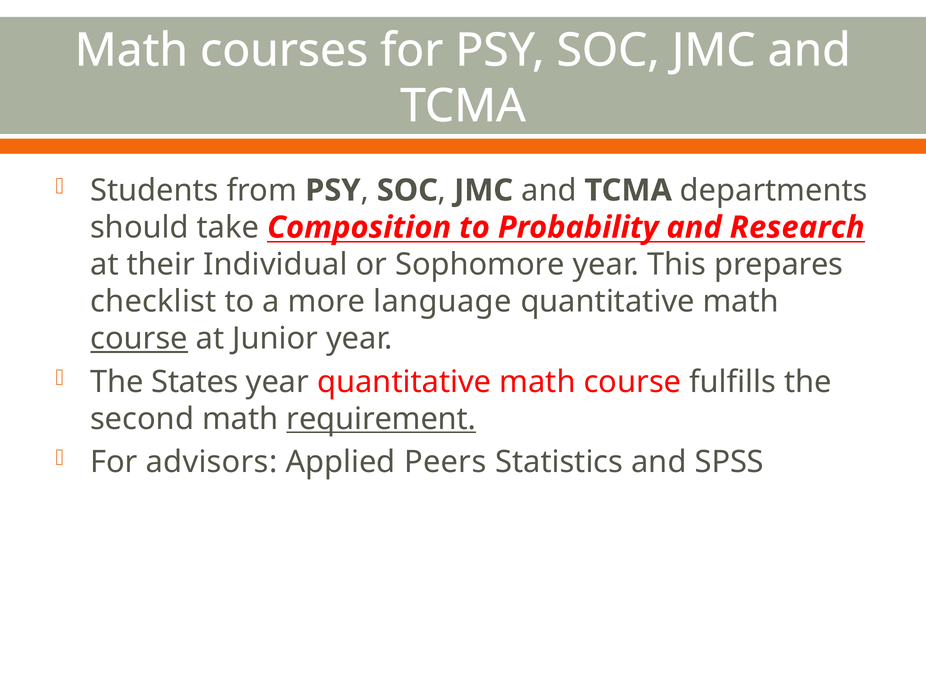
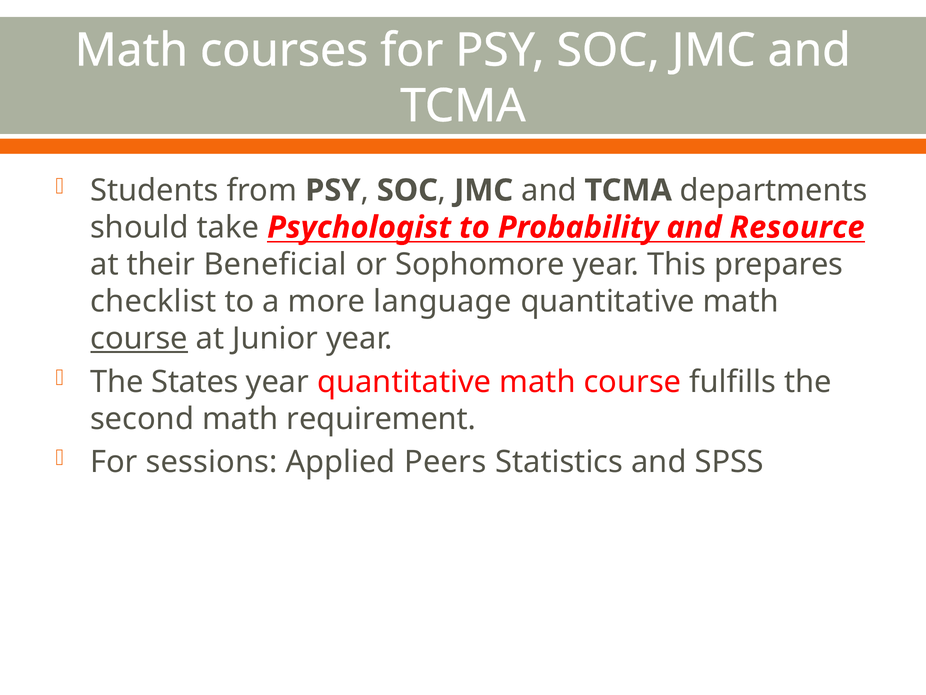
Composition: Composition -> Psychologist (359, 227)
Research: Research -> Resource (797, 227)
Individual: Individual -> Beneficial (275, 264)
requirement underline: present -> none (381, 419)
advisors: advisors -> sessions (212, 462)
